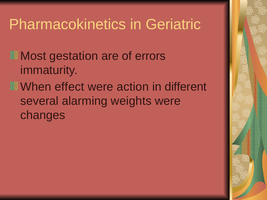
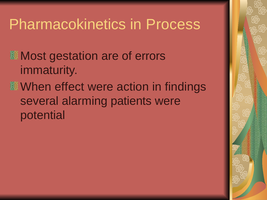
Geriatric: Geriatric -> Process (173, 24)
different: different -> findings (186, 87)
weights: weights -> patients (131, 101)
changes: changes -> potential (43, 115)
